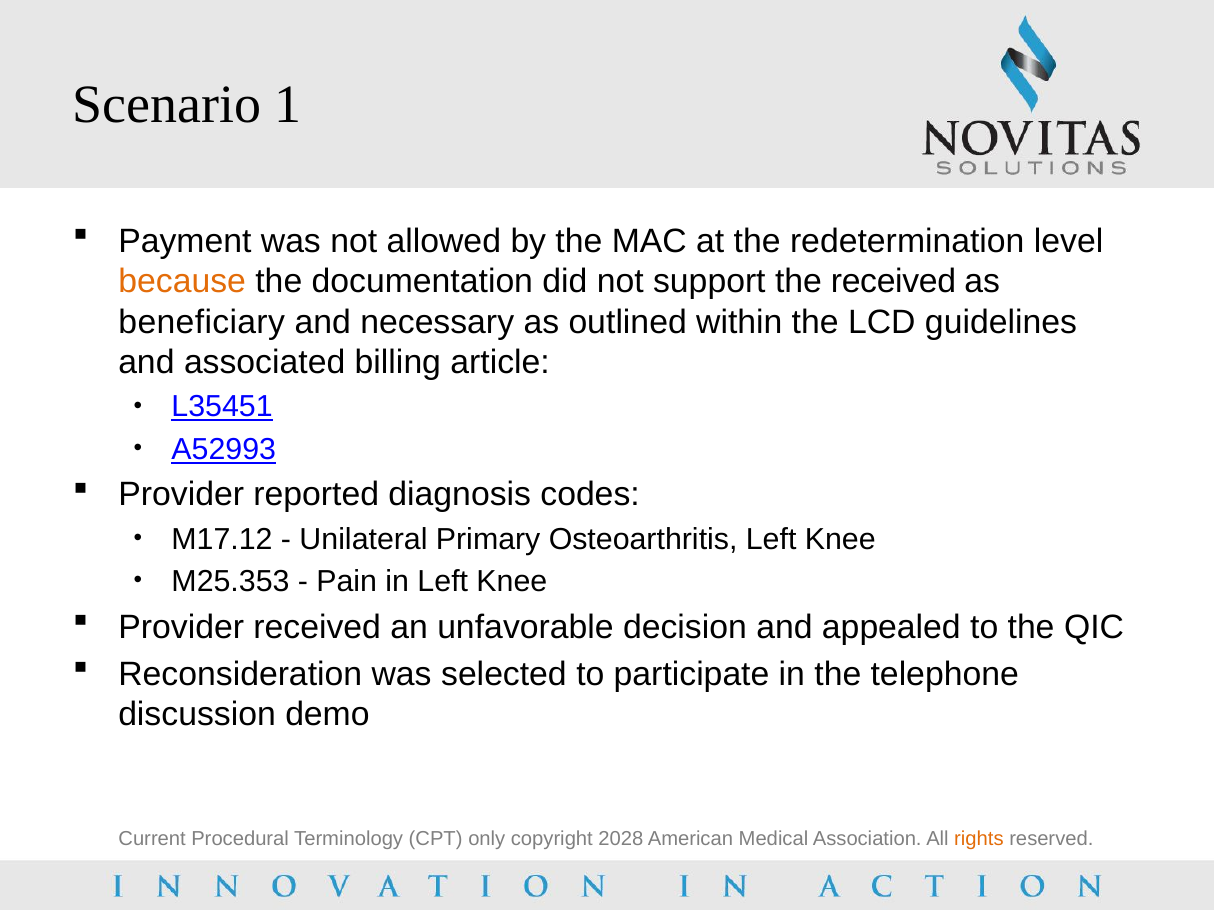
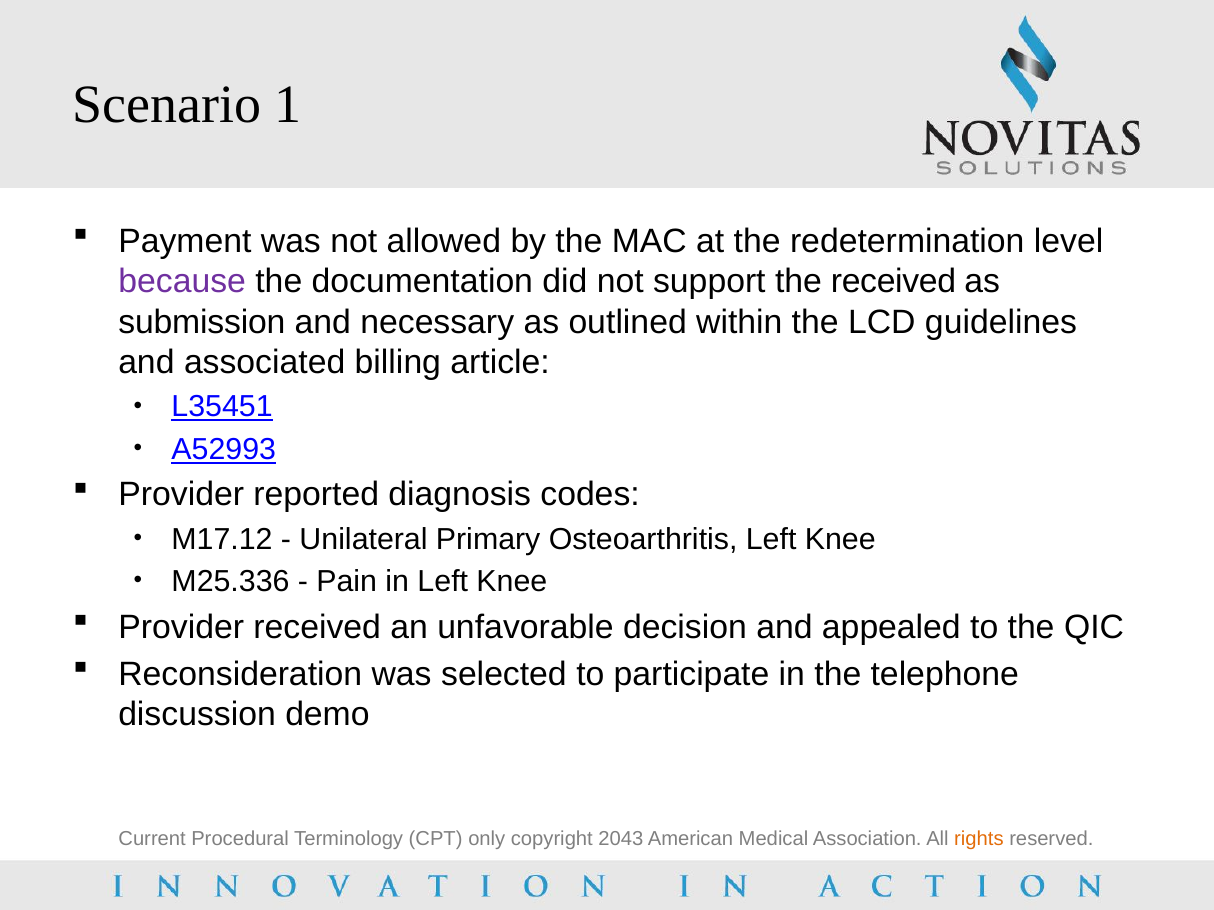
because colour: orange -> purple (182, 282)
beneficiary: beneficiary -> submission (202, 322)
M25.353: M25.353 -> M25.336 (230, 582)
2028: 2028 -> 2043 (621, 839)
